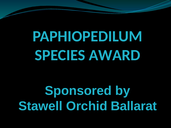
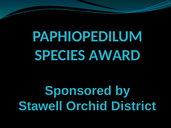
Ballarat: Ballarat -> District (134, 106)
